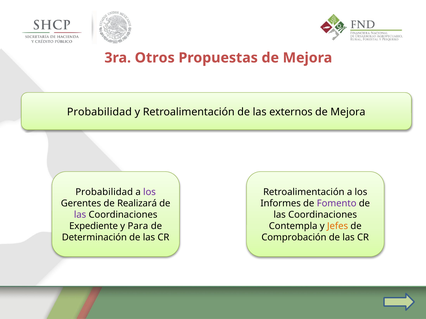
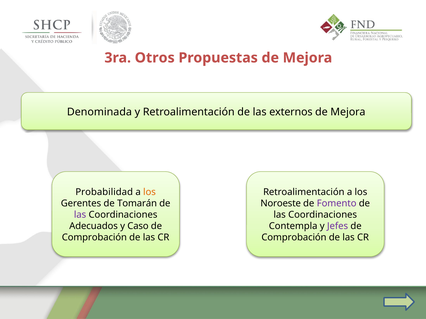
Probabilidad: Probabilidad -> Denominada (99, 112)
los colour: purple -> orange (149, 192)
Realizará: Realizará -> Tomarán (137, 204)
Informes: Informes -> Noroeste (281, 204)
Expediente: Expediente -> Adecuados (94, 226)
Para: Para -> Caso (138, 226)
Jefes colour: orange -> purple (338, 226)
Determinación: Determinación -> Comprobación (94, 238)
